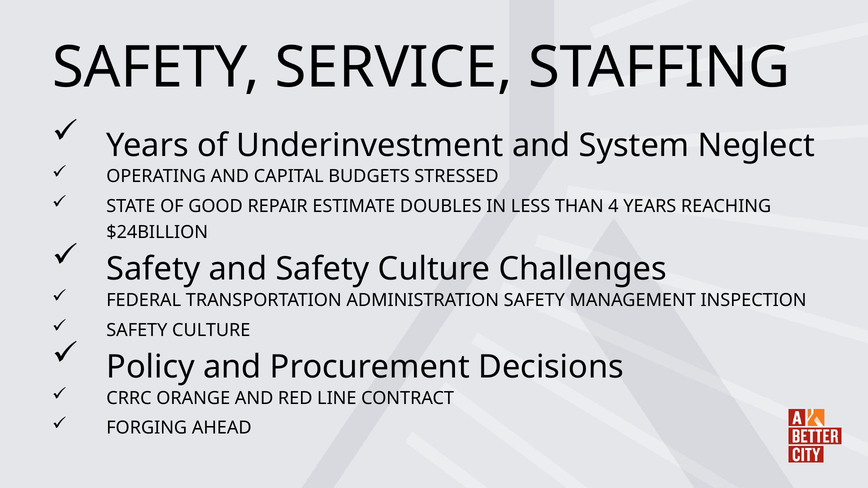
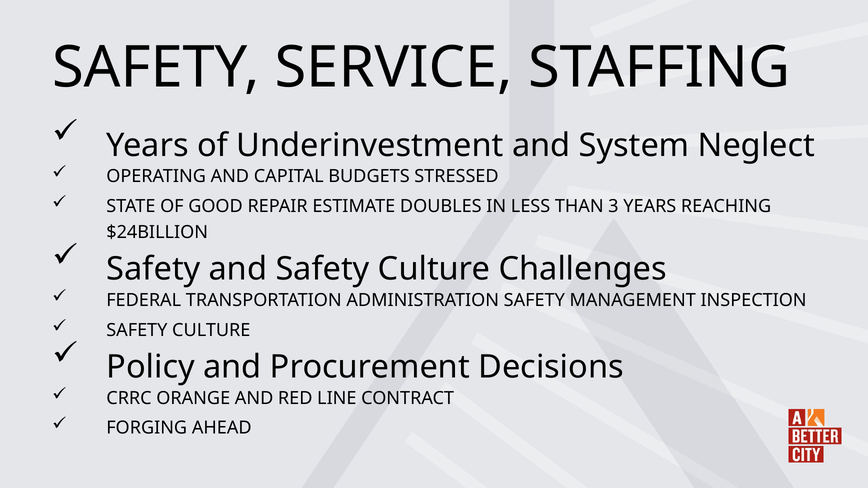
4: 4 -> 3 (613, 206)
